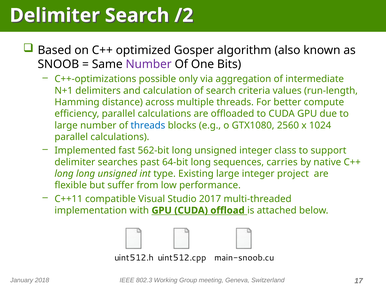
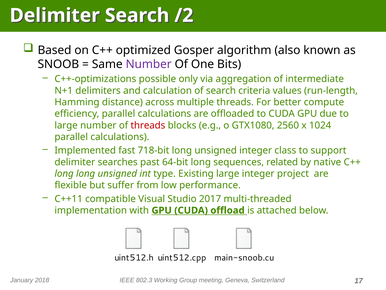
threads colour: blue -> red (148, 125)
562-bit: 562-bit -> 718-bit (153, 150)
carries: carries -> related (282, 162)
